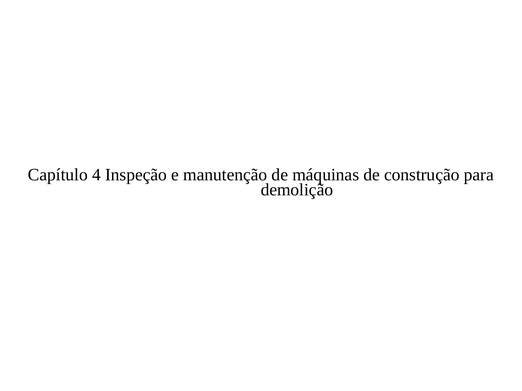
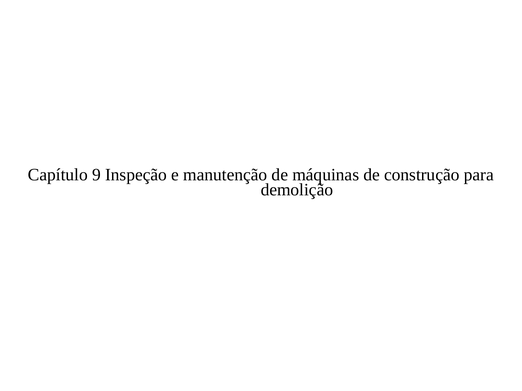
4: 4 -> 9 (96, 175)
